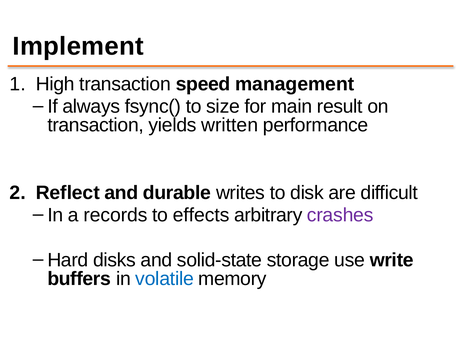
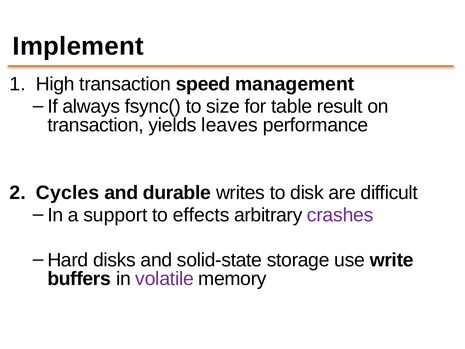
main: main -> table (292, 106)
written: written -> leaves (230, 125)
Reflect: Reflect -> Cycles (68, 192)
records: records -> support (115, 215)
volatile colour: blue -> purple (165, 279)
